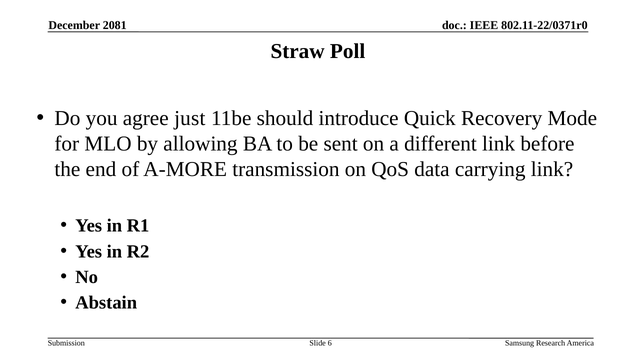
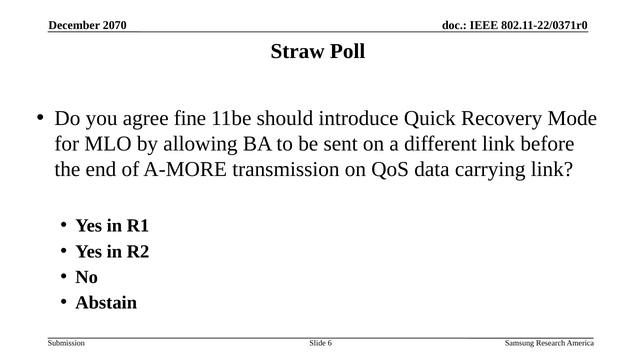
2081: 2081 -> 2070 (115, 25)
just: just -> fine (190, 118)
